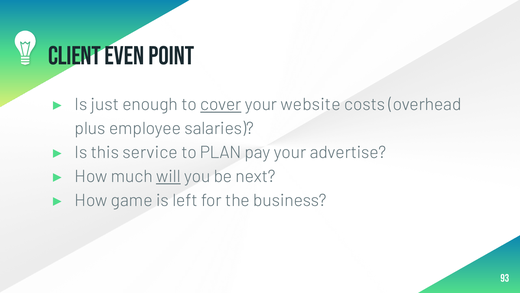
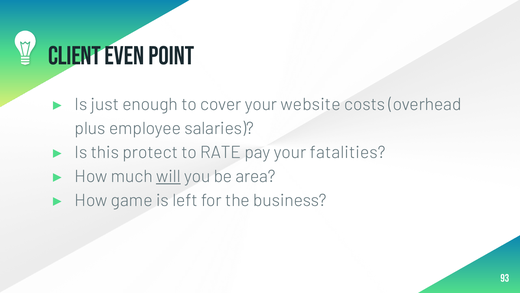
cover underline: present -> none (221, 104)
service: service -> protect (150, 152)
PLAN: PLAN -> RATE (221, 152)
advertise: advertise -> fatalities (348, 152)
next: next -> area (256, 176)
